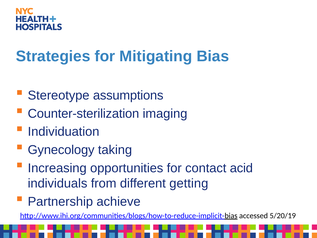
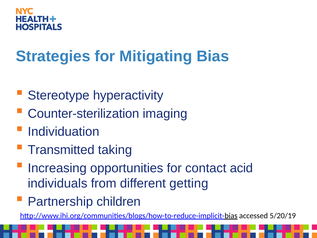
assumptions: assumptions -> hyperactivity (128, 95)
Gynecology: Gynecology -> Transmitted (61, 150)
achieve: achieve -> children (119, 201)
